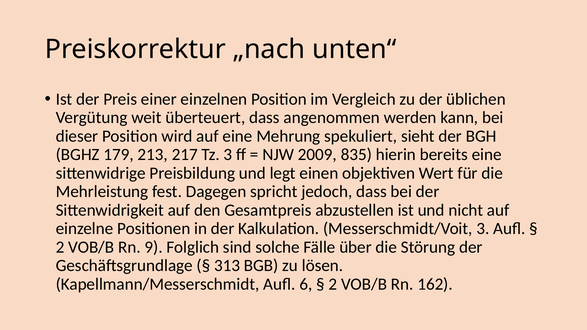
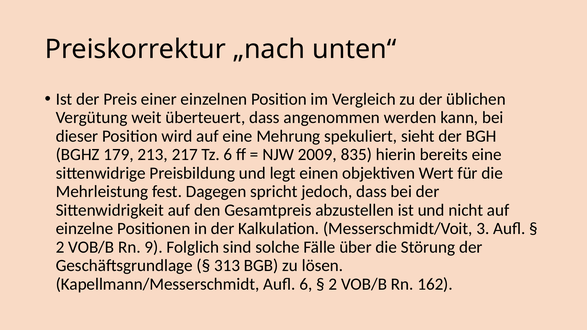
Tz 3: 3 -> 6 (228, 155)
